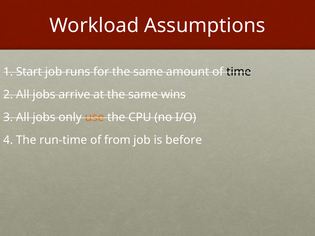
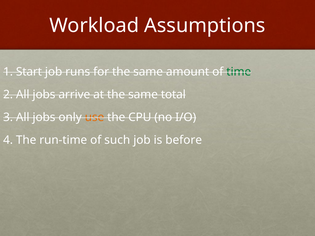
time colour: black -> green (239, 72)
wins: wins -> total (173, 95)
from: from -> such (117, 140)
